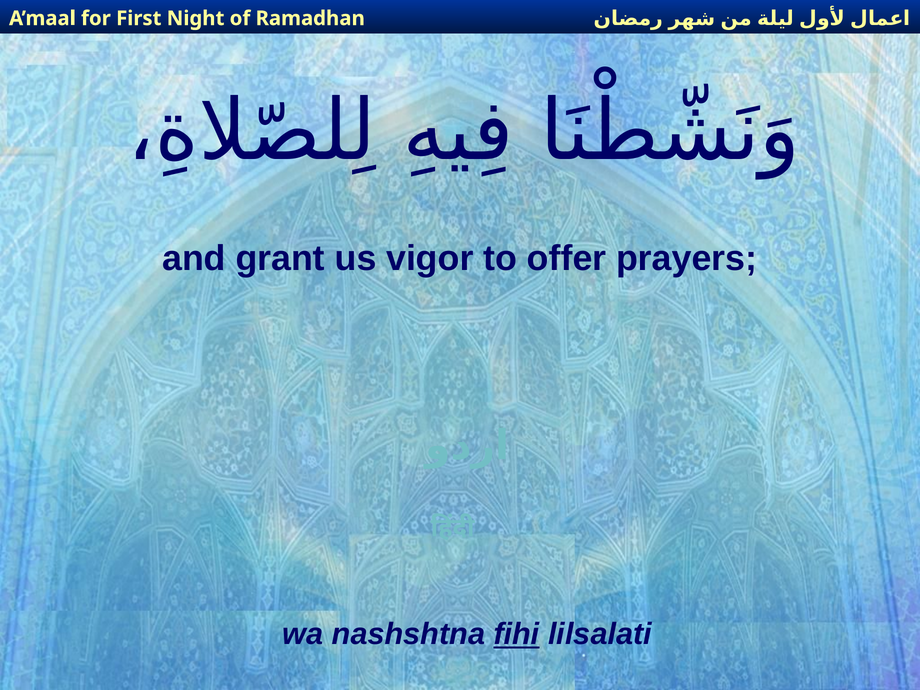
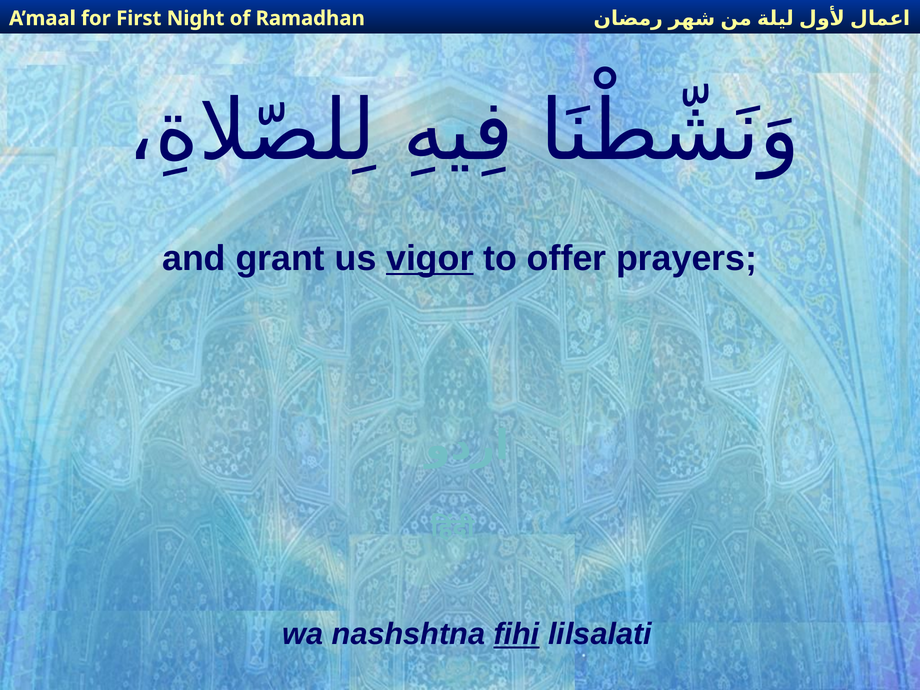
vigor underline: none -> present (430, 259)
